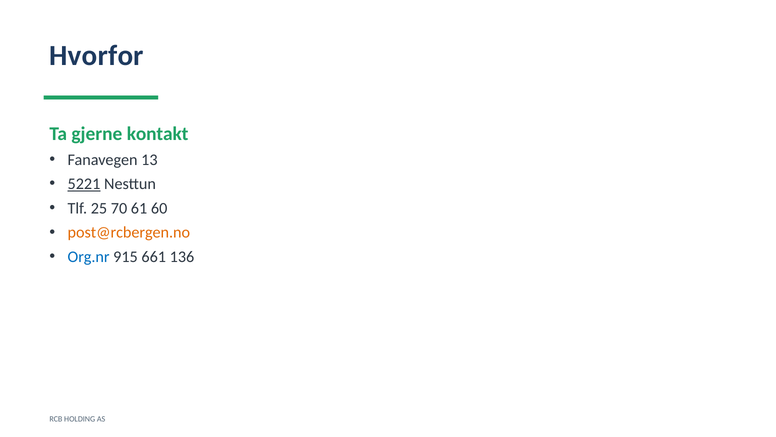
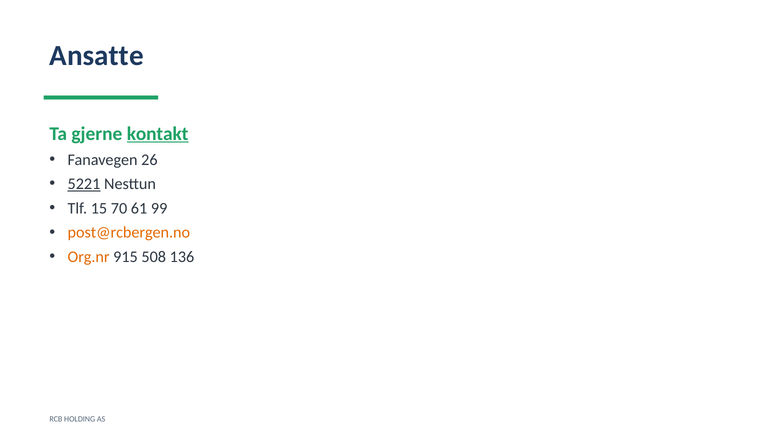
Hvorfor: Hvorfor -> Ansatte (97, 55)
kontakt underline: none -> present (158, 134)
13: 13 -> 26 (149, 160)
25: 25 -> 15 (99, 208)
60: 60 -> 99 (159, 208)
Org.nr colour: blue -> orange (89, 257)
661: 661 -> 508 (154, 257)
